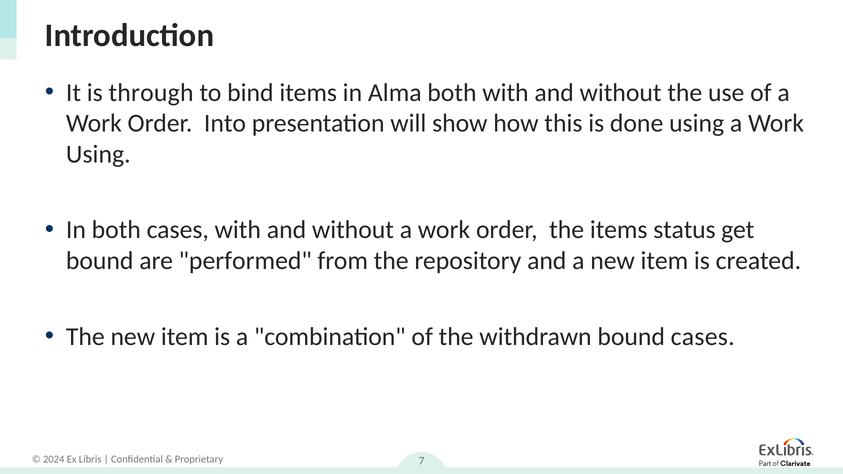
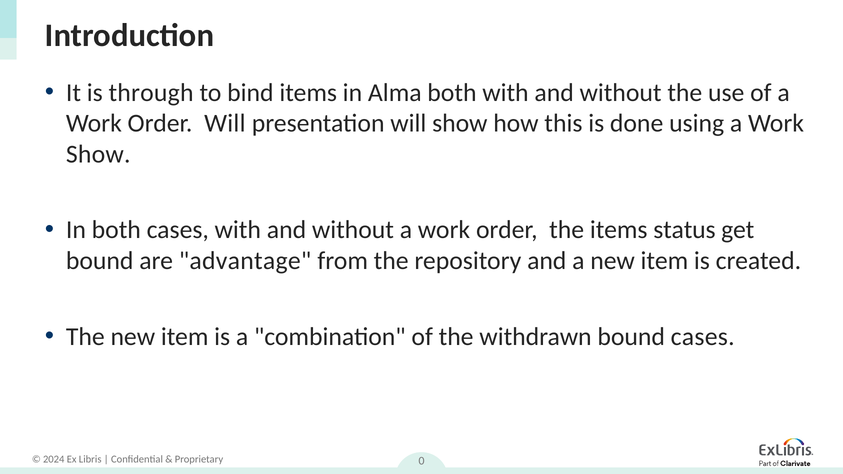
Order Into: Into -> Will (225, 123)
Using: Using -> Show (98, 154)
performed: performed -> advantage (245, 261)
7: 7 -> 0 (422, 461)
